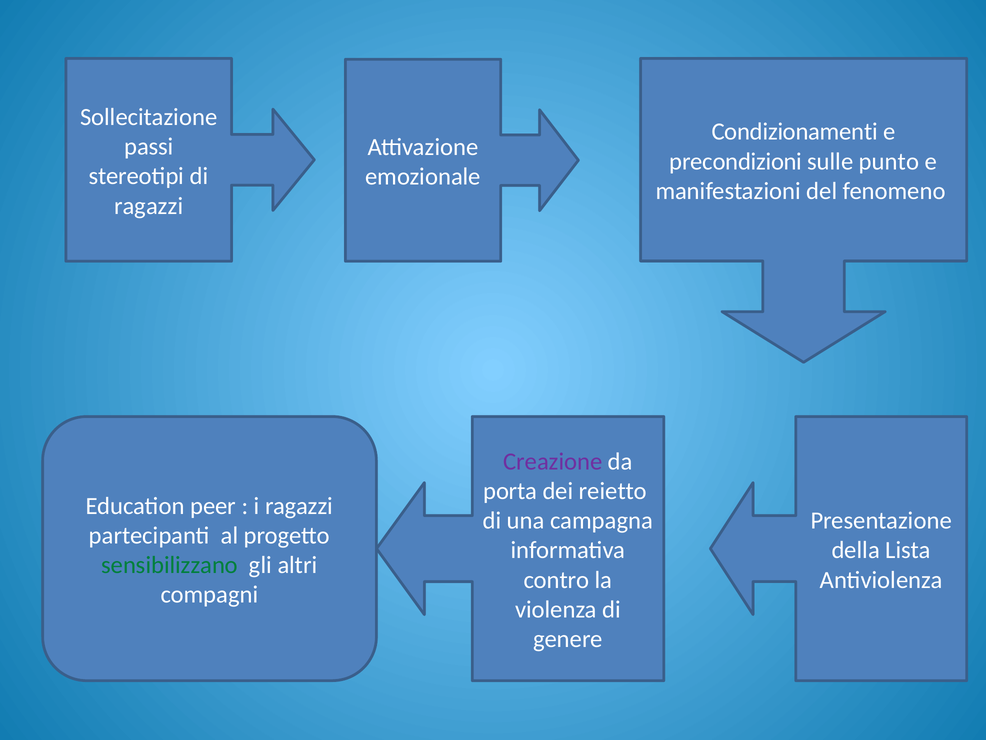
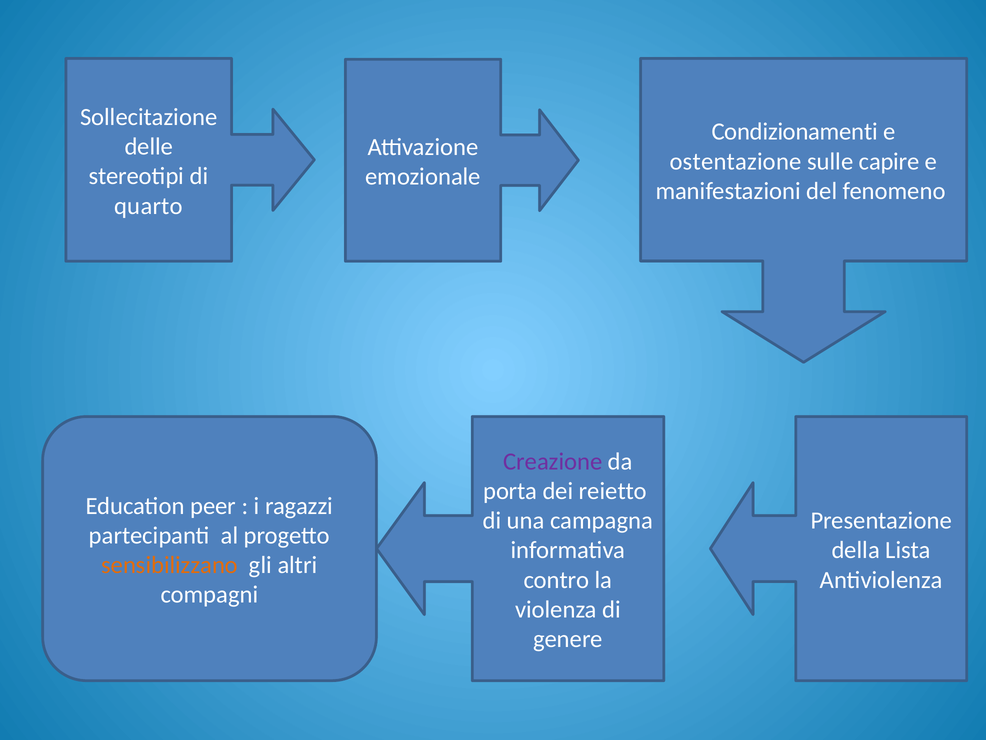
passi: passi -> delle (149, 147)
precondizioni: precondizioni -> ostentazione (736, 161)
punto: punto -> capire (889, 161)
ragazzi: ragazzi -> quarto (149, 206)
sensibilizzano colour: green -> orange (170, 565)
